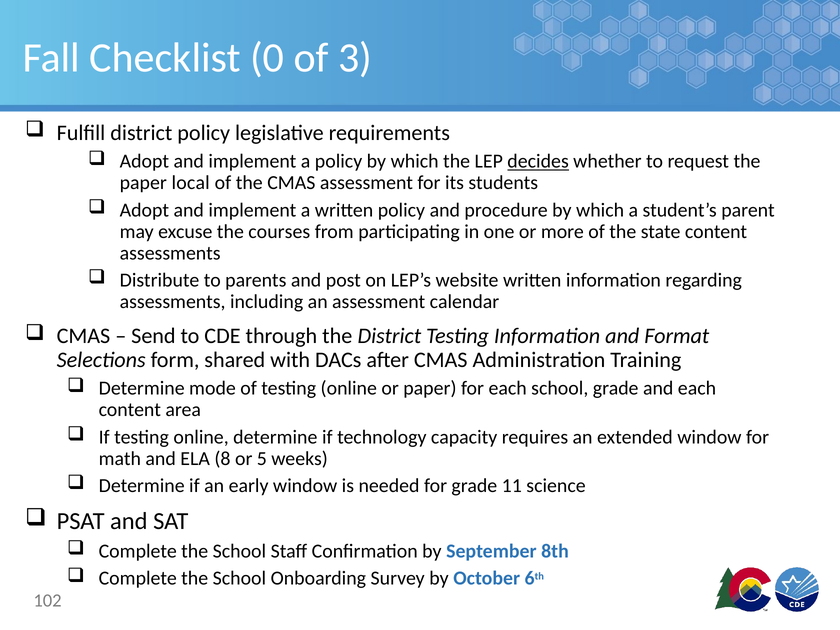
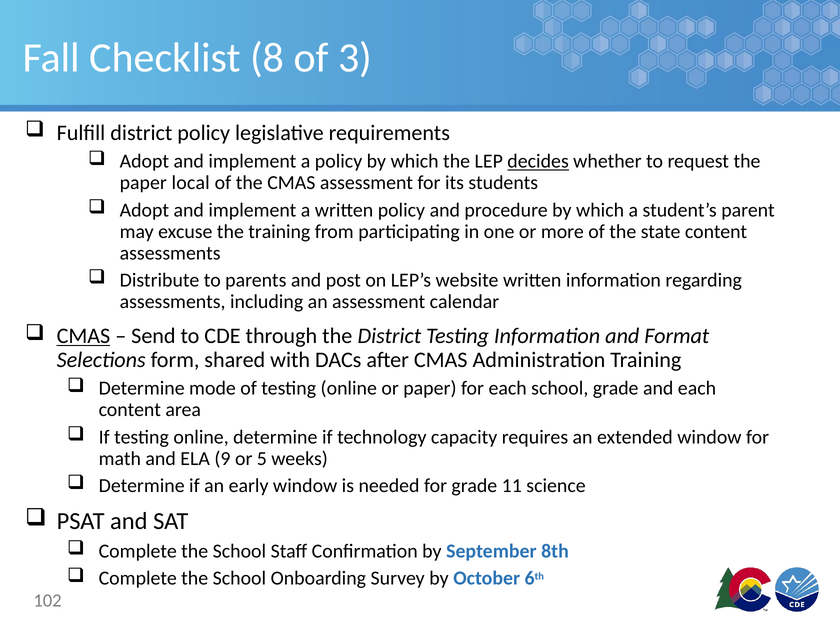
0: 0 -> 8 (267, 58)
the courses: courses -> training (279, 232)
CMAS underline: none -> present (84, 336)
8: 8 -> 9 (222, 459)
